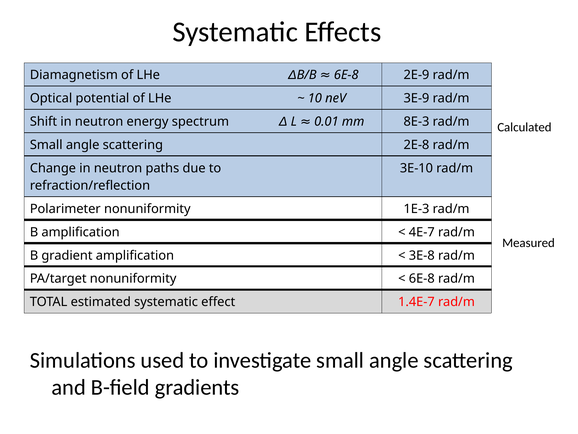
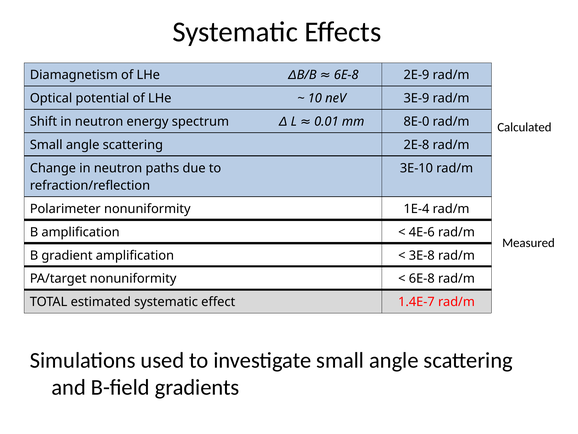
8E-3: 8E-3 -> 8E-0 (416, 121)
1E-3: 1E-3 -> 1E-4 (416, 209)
4E-7: 4E-7 -> 4E-6 (422, 232)
